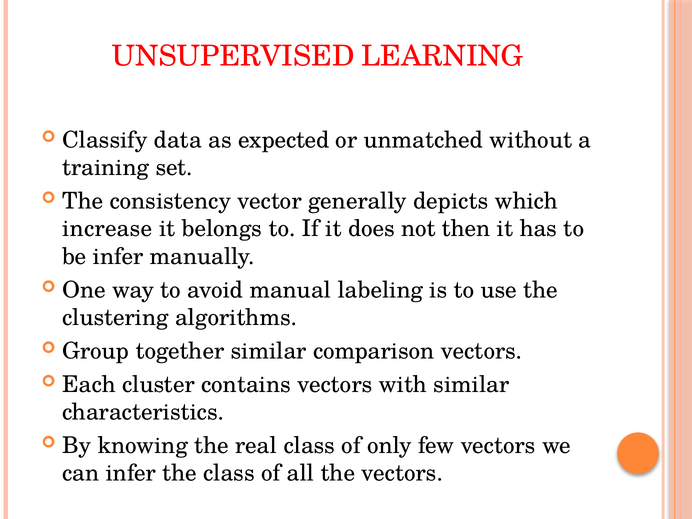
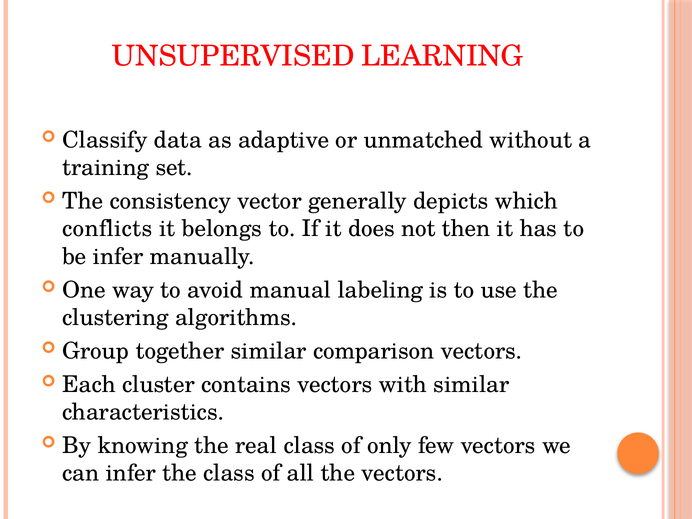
expected: expected -> adaptive (284, 140)
increase: increase -> conflicts (107, 229)
